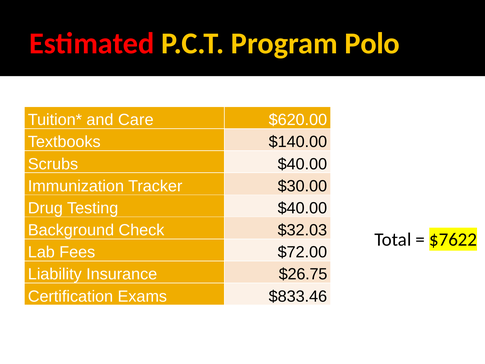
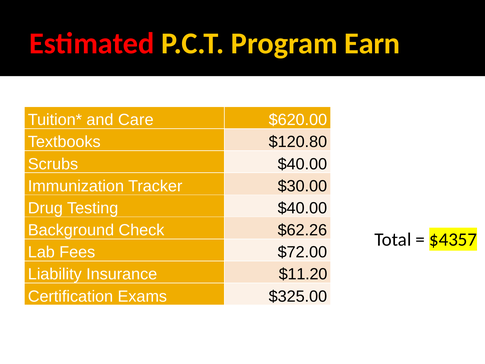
Polo: Polo -> Earn (372, 43)
$140.00: $140.00 -> $120.80 (298, 142)
$32.03: $32.03 -> $62.26 (302, 230)
$7622: $7622 -> $4357 (453, 239)
$26.75: $26.75 -> $11.20 (303, 274)
$833.46: $833.46 -> $325.00 (298, 296)
